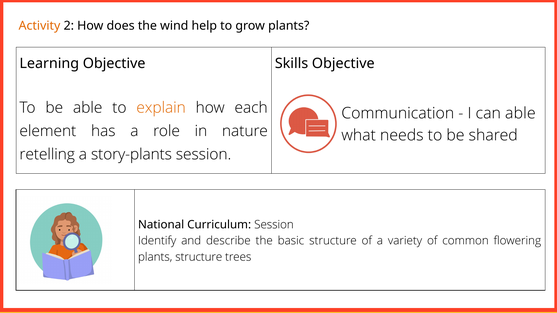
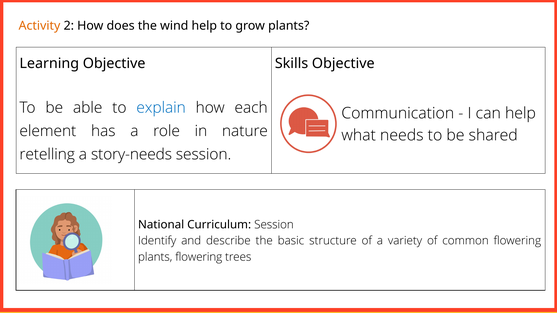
explain colour: orange -> blue (161, 108)
can able: able -> help (520, 113)
story-plants: story-plants -> story-needs (131, 154)
plants structure: structure -> flowering (199, 257)
